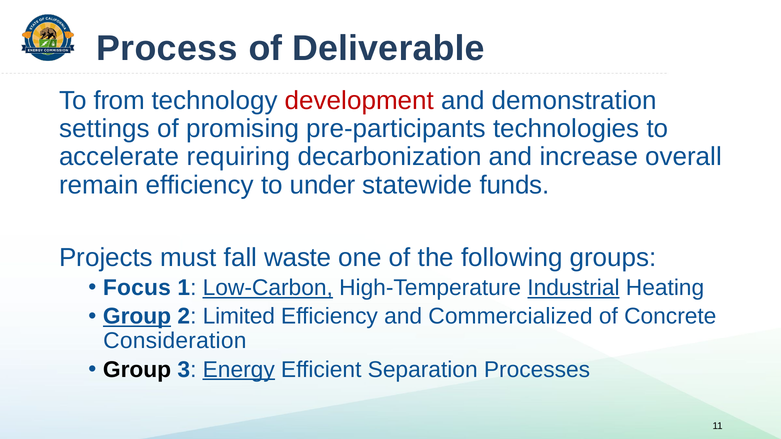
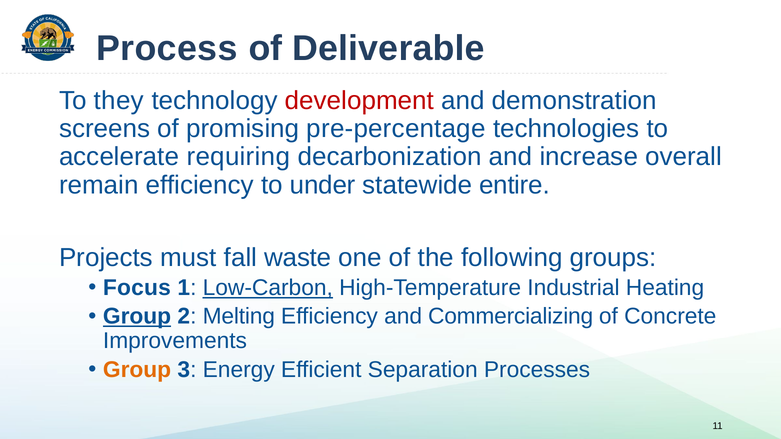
from: from -> they (119, 101)
settings: settings -> screens (105, 129)
pre-participants: pre-participants -> pre-percentage (396, 129)
funds: funds -> entire (514, 185)
Industrial underline: present -> none (573, 288)
Limited: Limited -> Melting (239, 317)
Commercialized: Commercialized -> Commercializing (511, 317)
Consideration: Consideration -> Improvements (175, 341)
Group colour: black -> orange (137, 370)
Energy underline: present -> none (239, 370)
